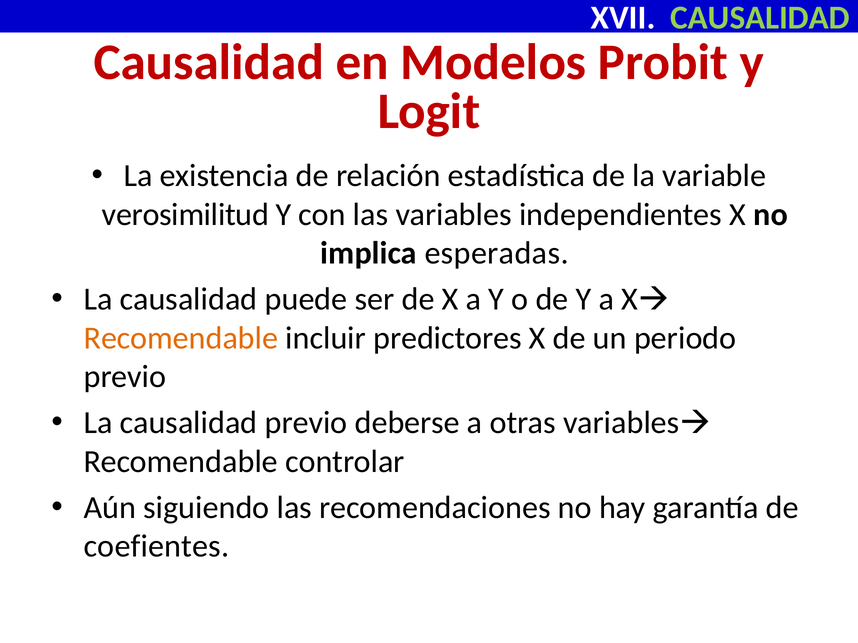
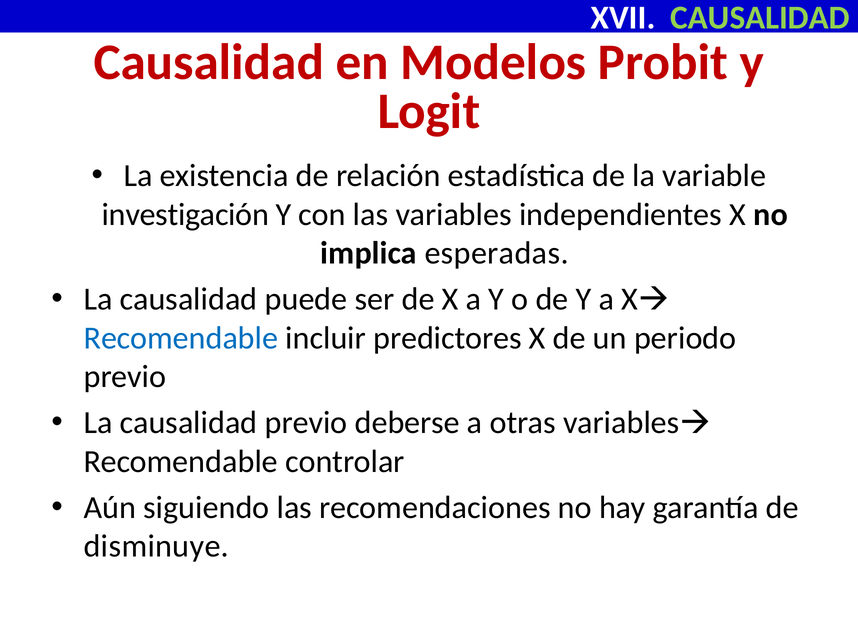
verosimilitud: verosimilitud -> investigación (185, 215)
Recomendable colour: orange -> blue (181, 338)
coefientes: coefientes -> disminuye (156, 547)
